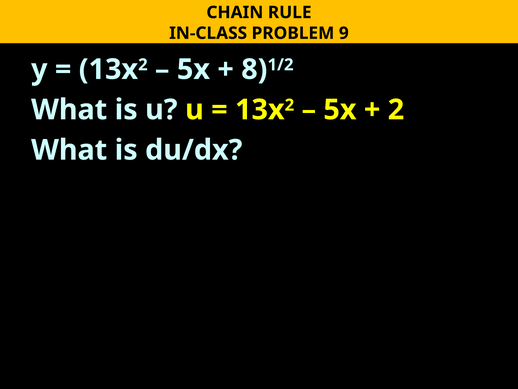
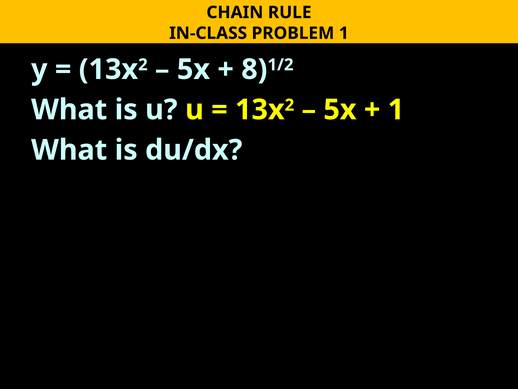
PROBLEM 9: 9 -> 1 (344, 33)
2: 2 -> 1 (396, 110)
